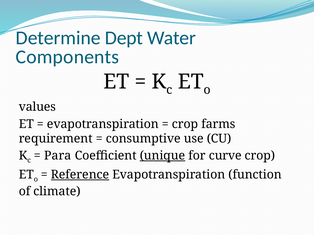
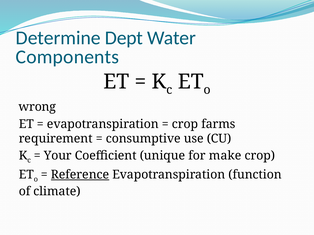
values: values -> wrong (37, 107)
Para: Para -> Your (58, 156)
unique underline: present -> none (163, 156)
curve: curve -> make (225, 156)
